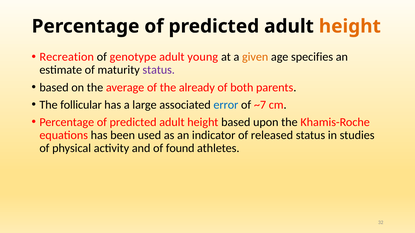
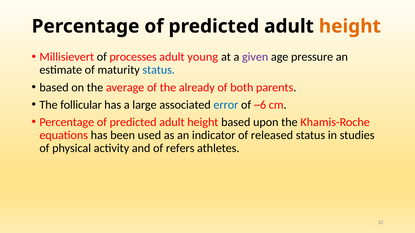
Recreation: Recreation -> Millisievert (67, 57)
genotype: genotype -> processes (133, 57)
given colour: orange -> purple (255, 57)
specifies: specifies -> pressure (312, 57)
status colour: purple -> blue (159, 70)
~7: ~7 -> ~6 (260, 105)
found: found -> refers (180, 148)
